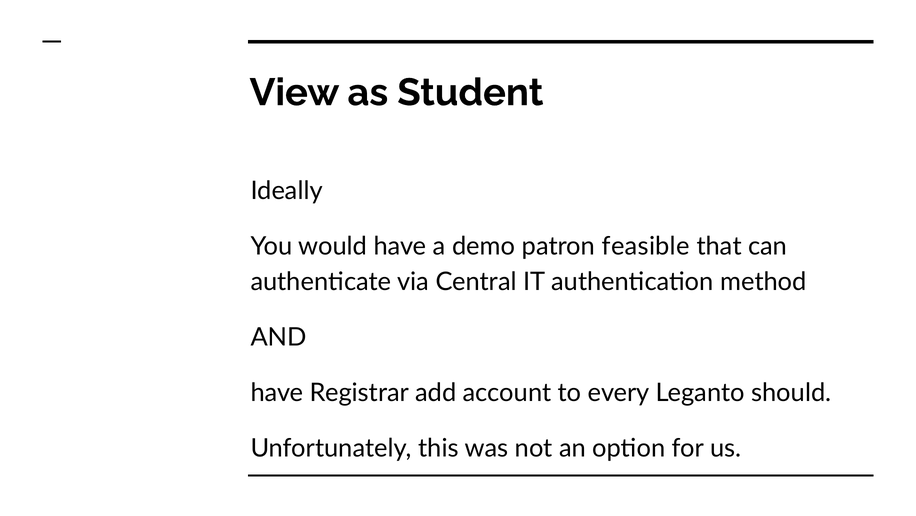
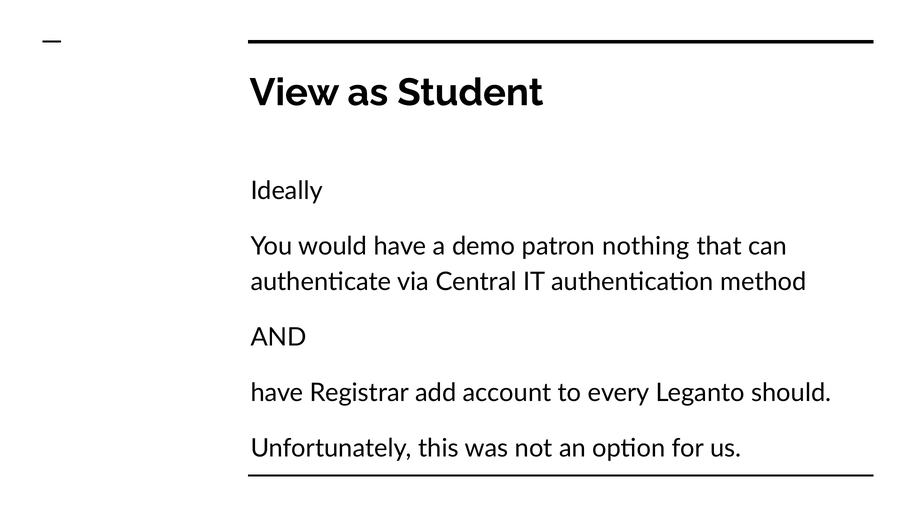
feasible: feasible -> nothing (646, 246)
